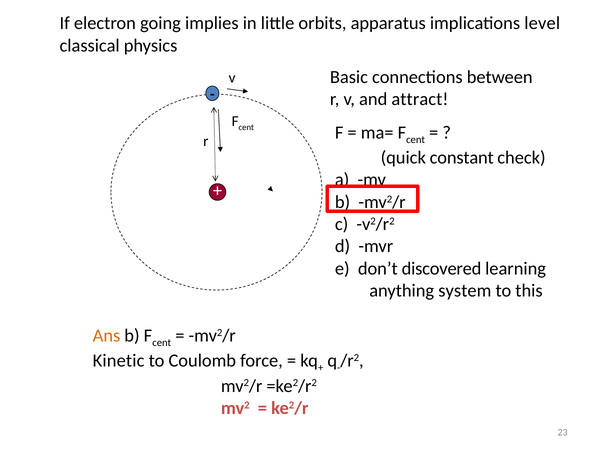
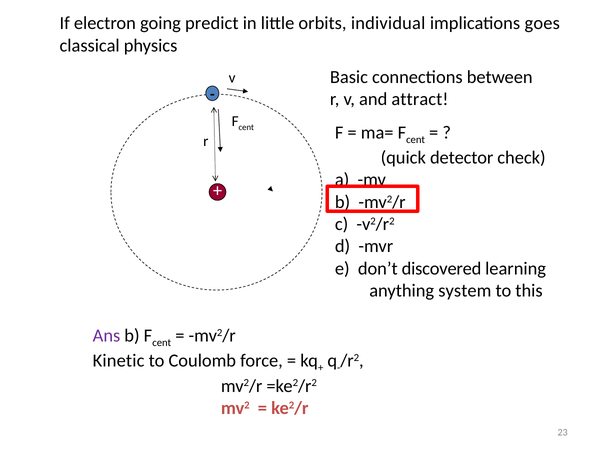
implies: implies -> predict (212, 23)
apparatus: apparatus -> individual (388, 23)
level: level -> goes (542, 23)
constant: constant -> detector (462, 158)
Ans colour: orange -> purple (107, 336)
